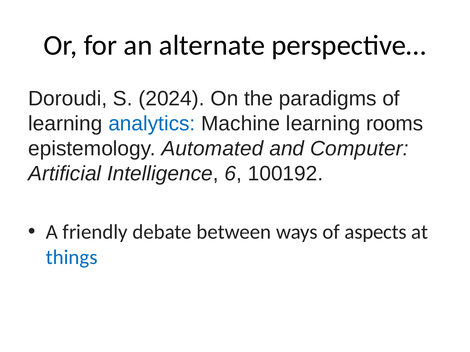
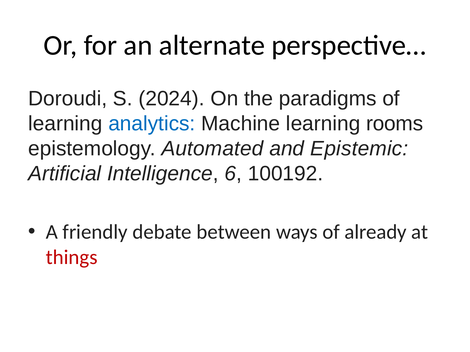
Computer: Computer -> Epistemic (359, 149)
aspects: aspects -> already (376, 232)
things colour: blue -> red (72, 258)
